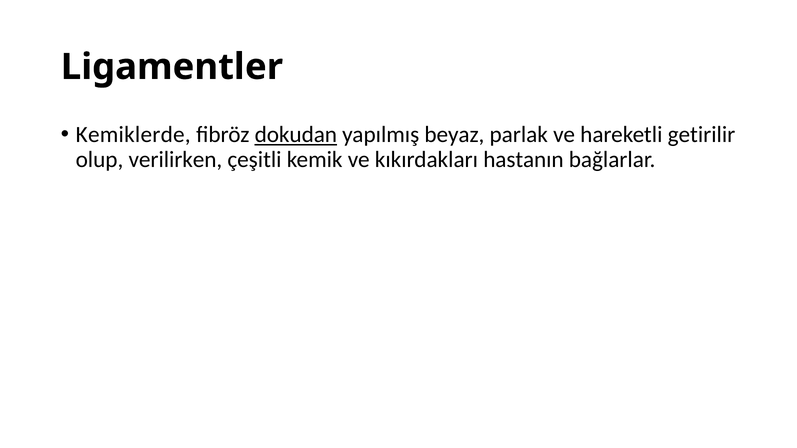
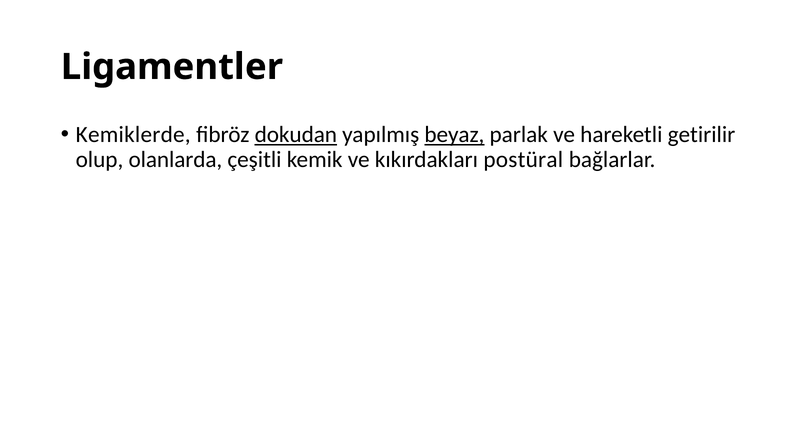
beyaz underline: none -> present (454, 135)
verilirken: verilirken -> olanlarda (175, 160)
hastanın: hastanın -> postüral (523, 160)
